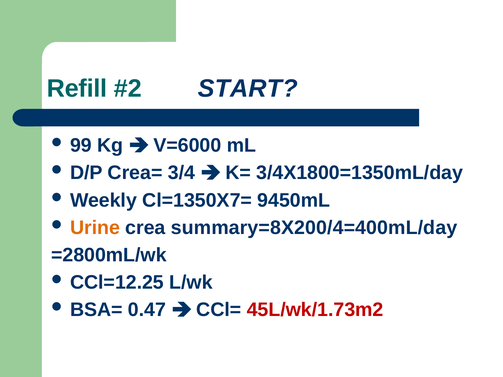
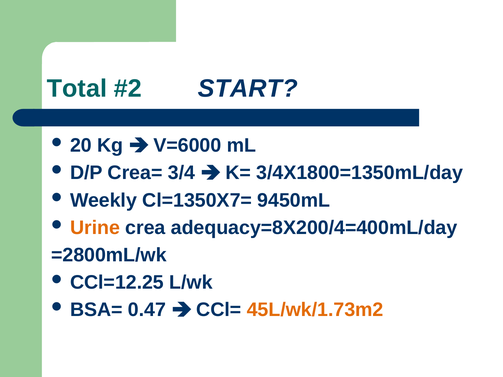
Refill: Refill -> Total (77, 89)
99: 99 -> 20 (81, 146)
summary=8X200/4=400mL/day: summary=8X200/4=400mL/day -> adequacy=8X200/4=400mL/day (314, 228)
45L/wk/1.73m2 colour: red -> orange (315, 310)
